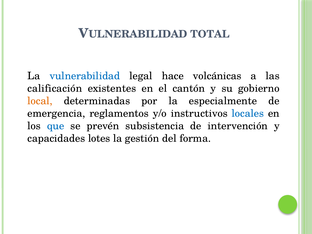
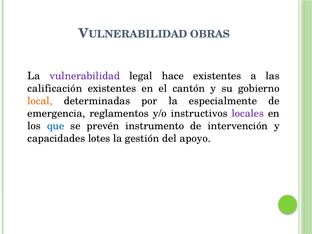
TOTAL: TOTAL -> OBRAS (210, 34)
vulnerabilidad colour: blue -> purple (85, 76)
hace volcánicas: volcánicas -> existentes (217, 76)
locales colour: blue -> purple (248, 113)
subsistencia: subsistencia -> instrumento (155, 126)
forma: forma -> apoyo (195, 138)
